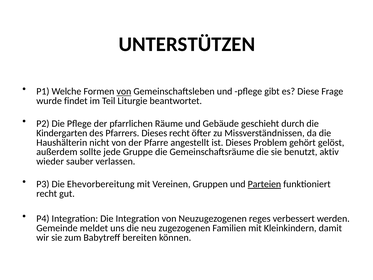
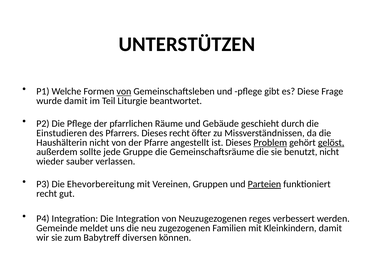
wurde findet: findet -> damit (76, 101)
Kindergarten: Kindergarten -> Einstudieren (62, 133)
Problem underline: none -> present (270, 142)
gelöst underline: none -> present (331, 142)
benutzt aktiv: aktiv -> nicht (329, 152)
bereiten: bereiten -> diversen (140, 237)
